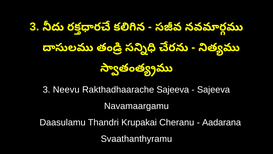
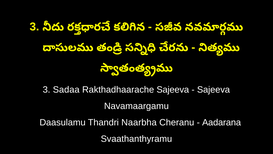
Neevu: Neevu -> Sadaa (66, 89)
Krupakai: Krupakai -> Naarbha (139, 122)
